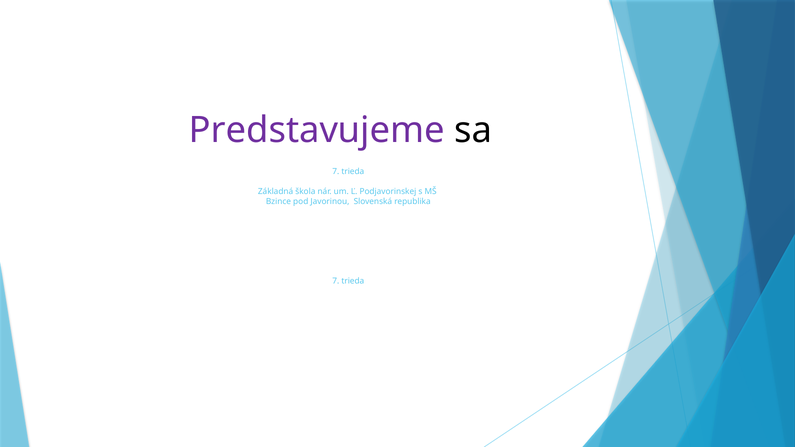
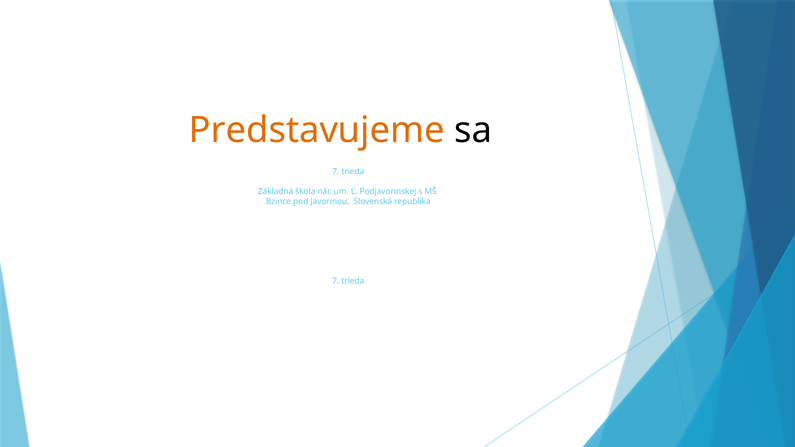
Predstavujeme colour: purple -> orange (317, 130)
